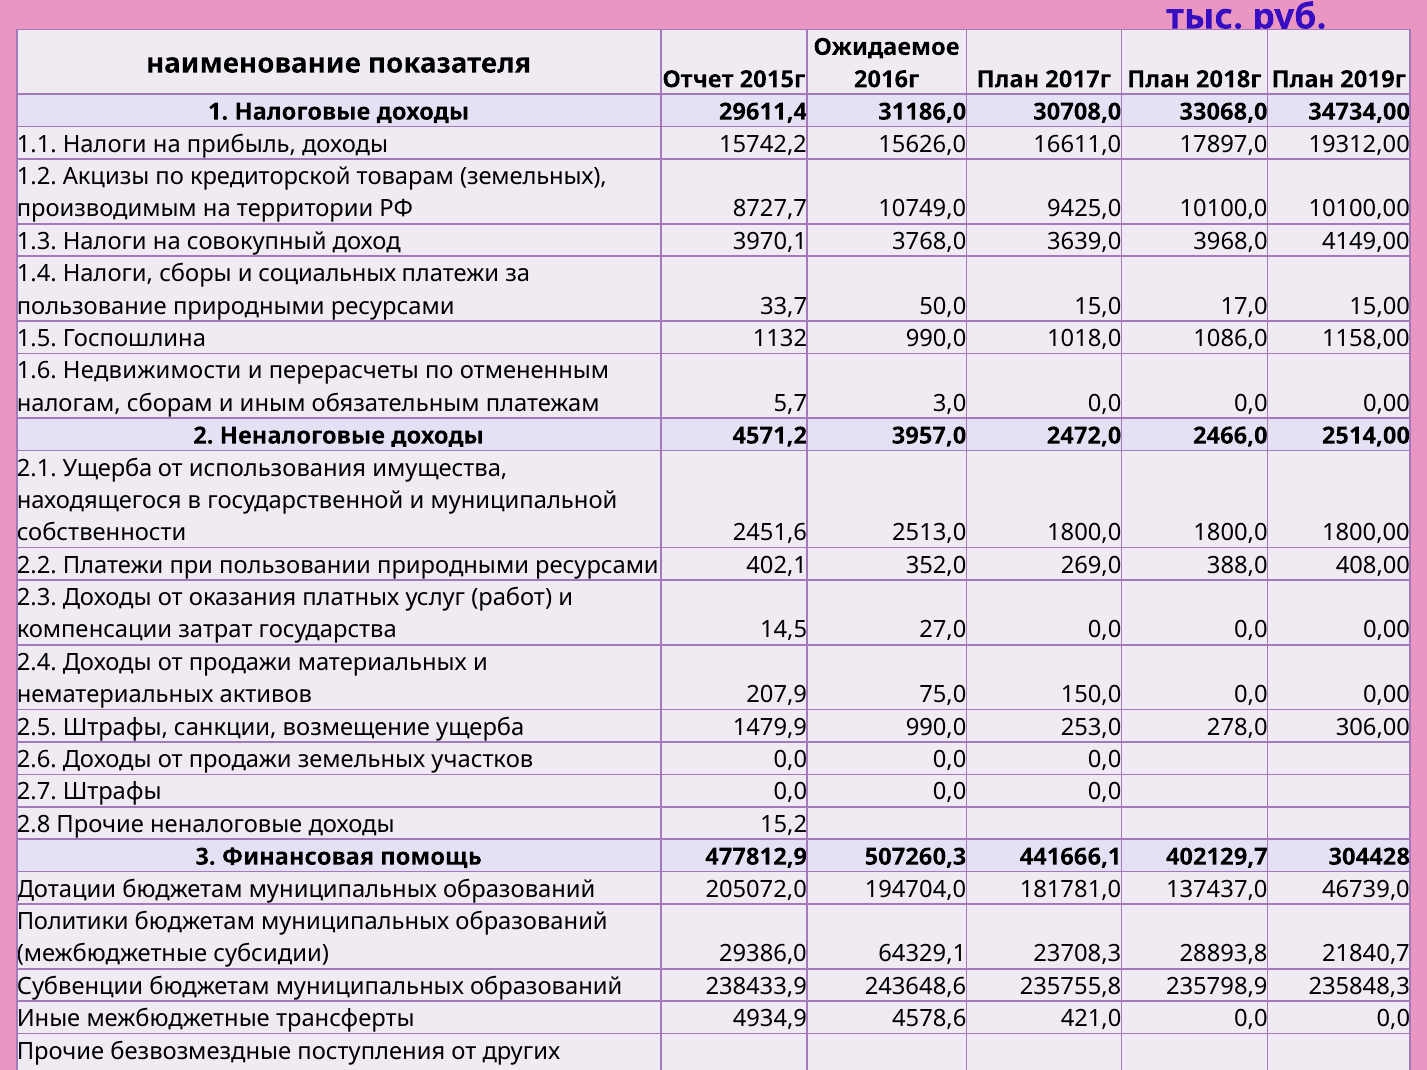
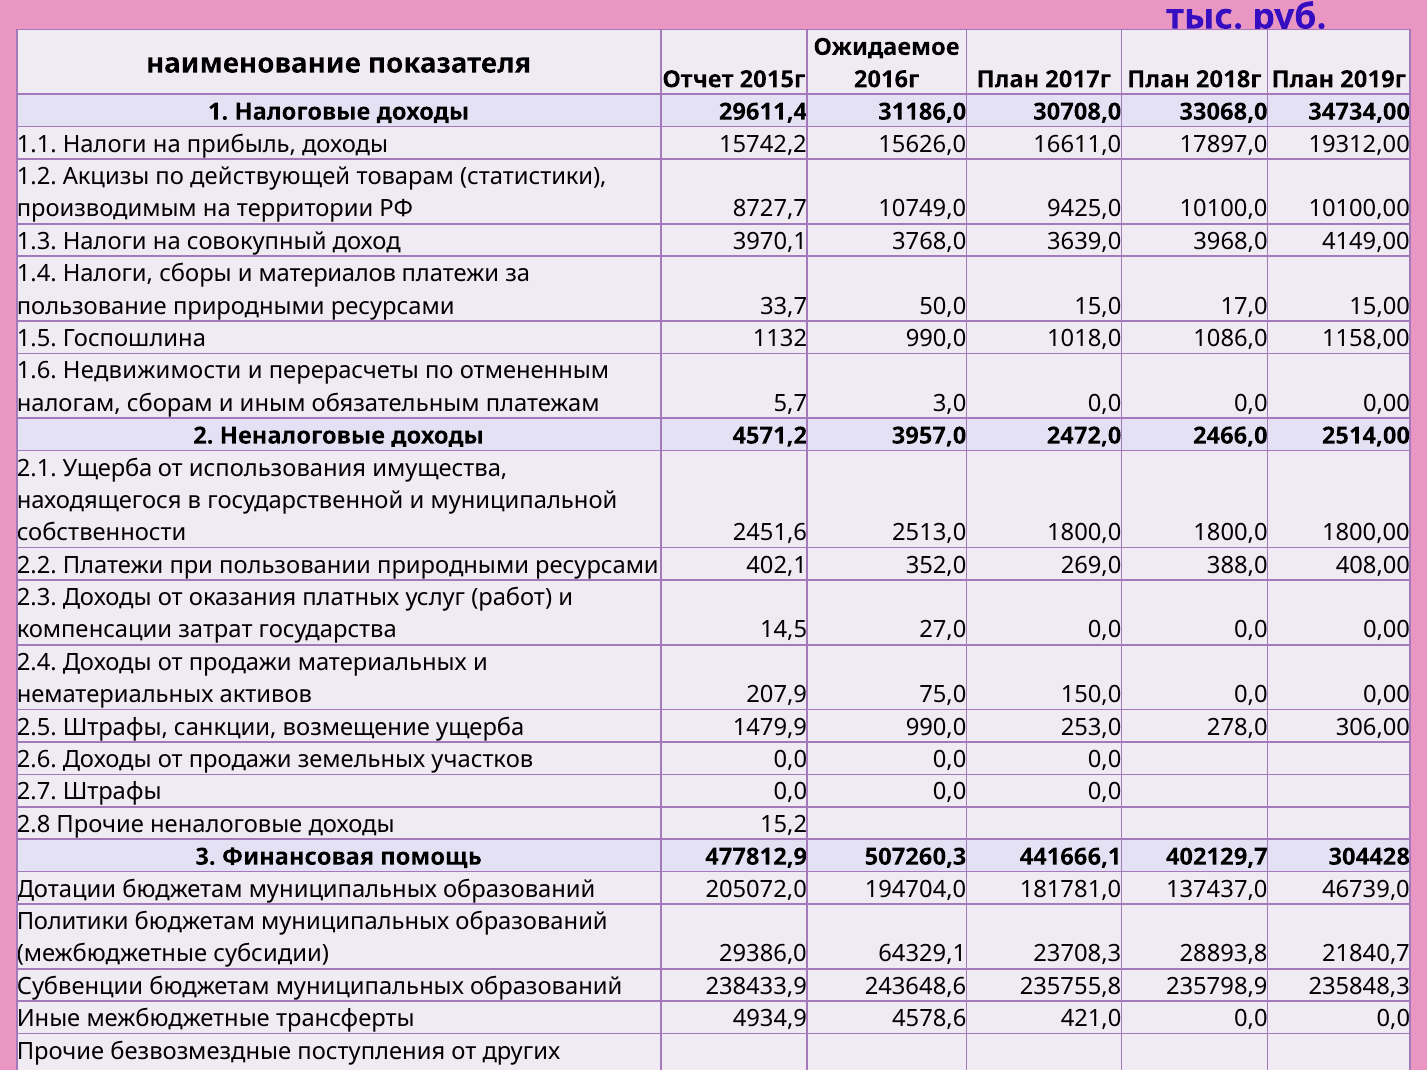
кредиторской: кредиторской -> действующей (270, 177)
товарам земельных: земельных -> статистики (533, 177)
социальных: социальных -> материалов (327, 274)
